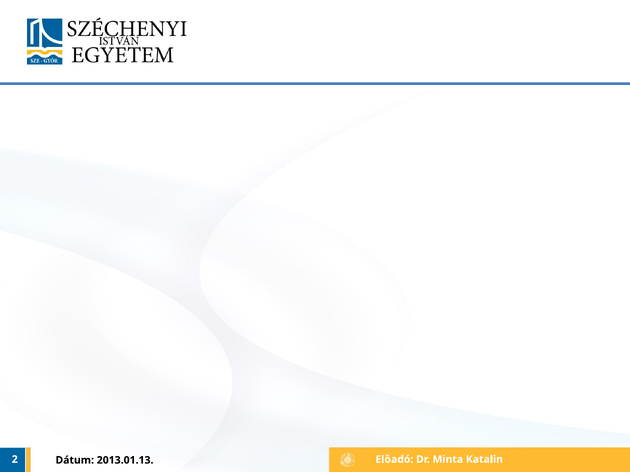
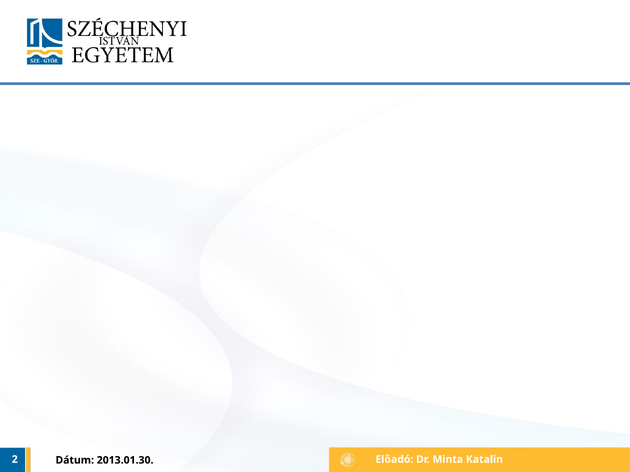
2013.01.13: 2013.01.13 -> 2013.01.30 (125, 461)
